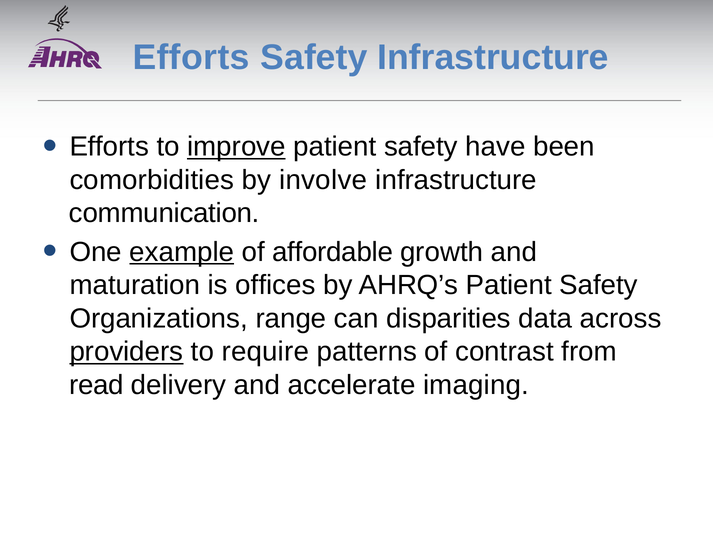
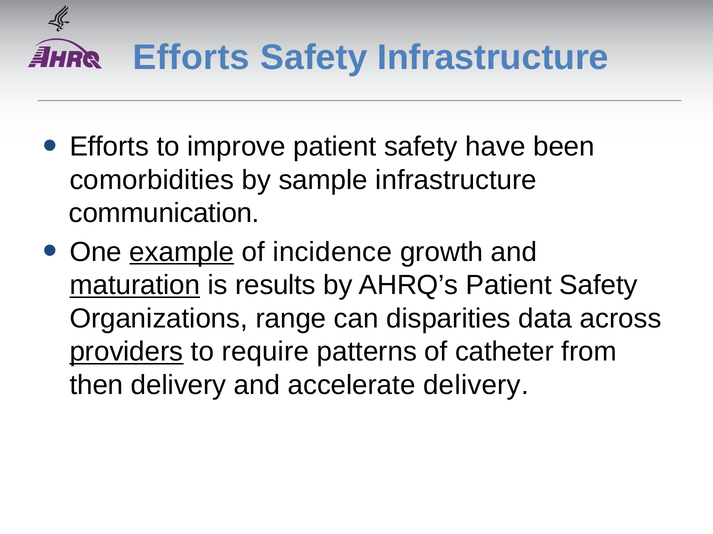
improve underline: present -> none (236, 147)
involve: involve -> sample (323, 180)
affordable: affordable -> incidence (332, 252)
maturation underline: none -> present (135, 286)
offices: offices -> results (276, 286)
contrast: contrast -> catheter (505, 352)
read: read -> then (96, 386)
accelerate imaging: imaging -> delivery (476, 386)
